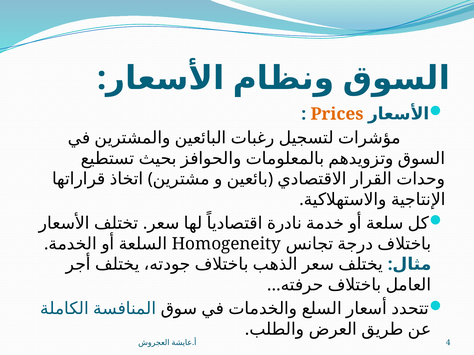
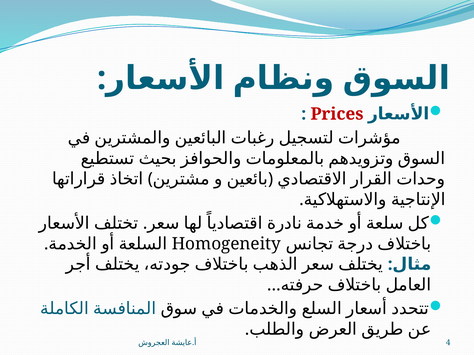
Prices colour: orange -> red (337, 114)
